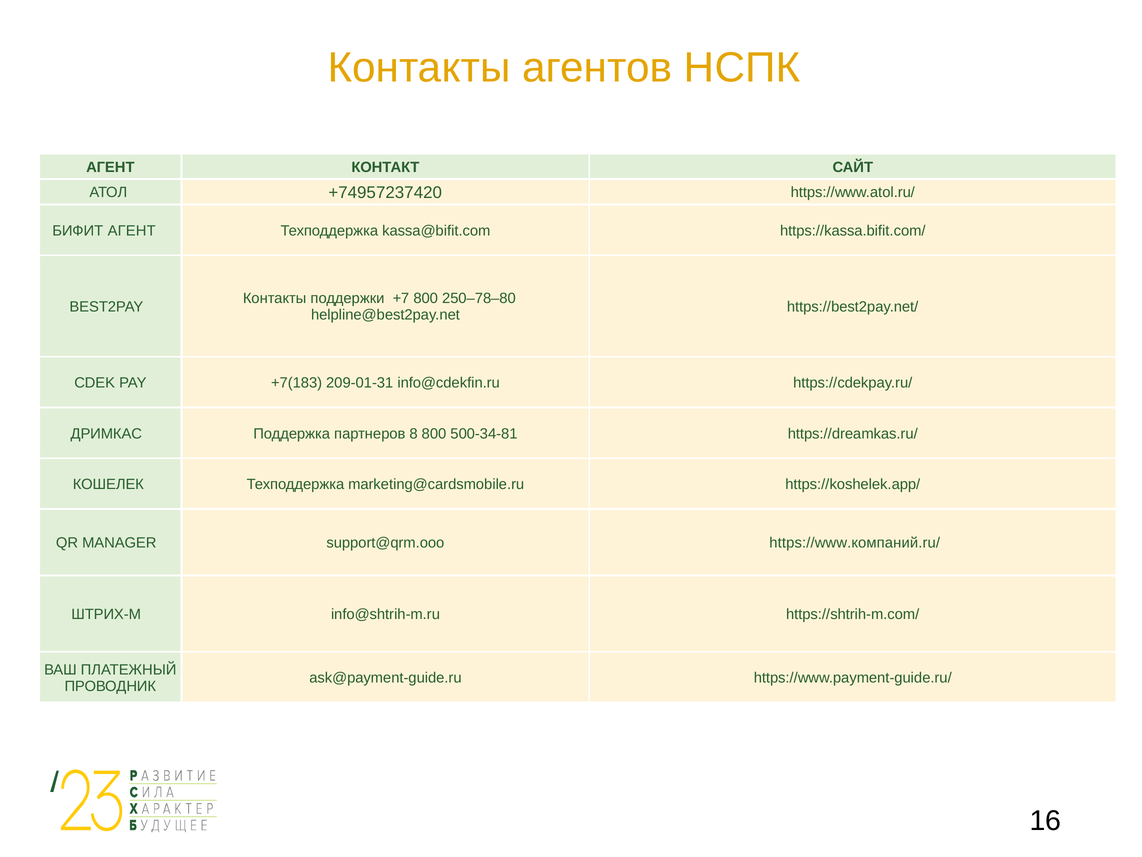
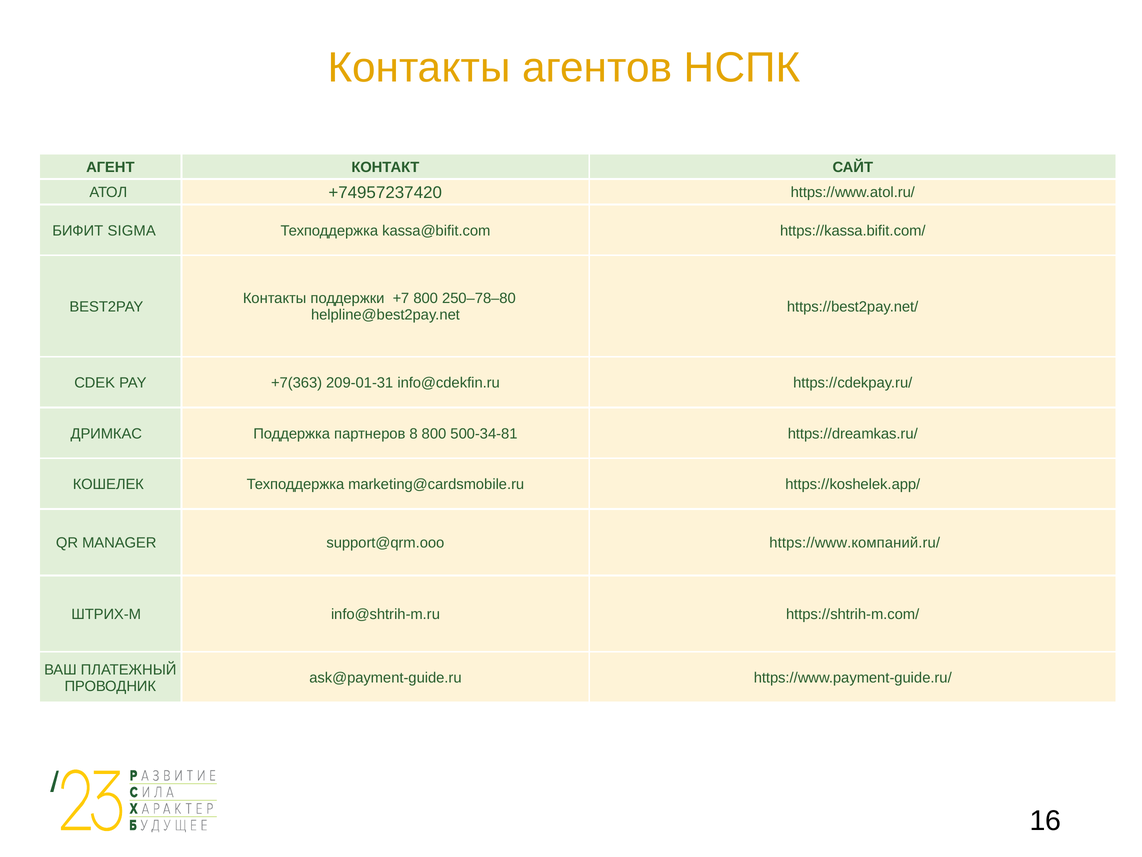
БИФИТ АГЕНТ: АГЕНТ -> SIGMA (132, 231)
+7(183: +7(183 -> +7(363 (297, 383)
